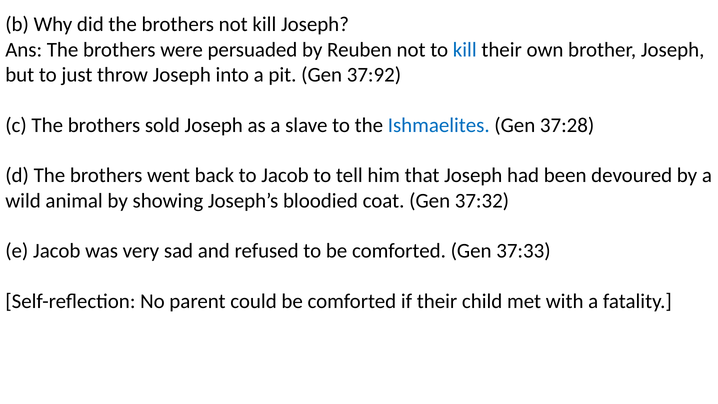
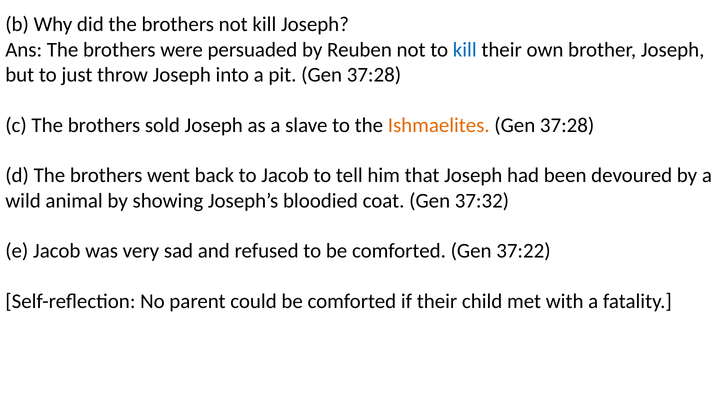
pit Gen 37:92: 37:92 -> 37:28 (374, 75)
Ishmaelites colour: blue -> orange (439, 125)
37:33: 37:33 -> 37:22 (523, 251)
